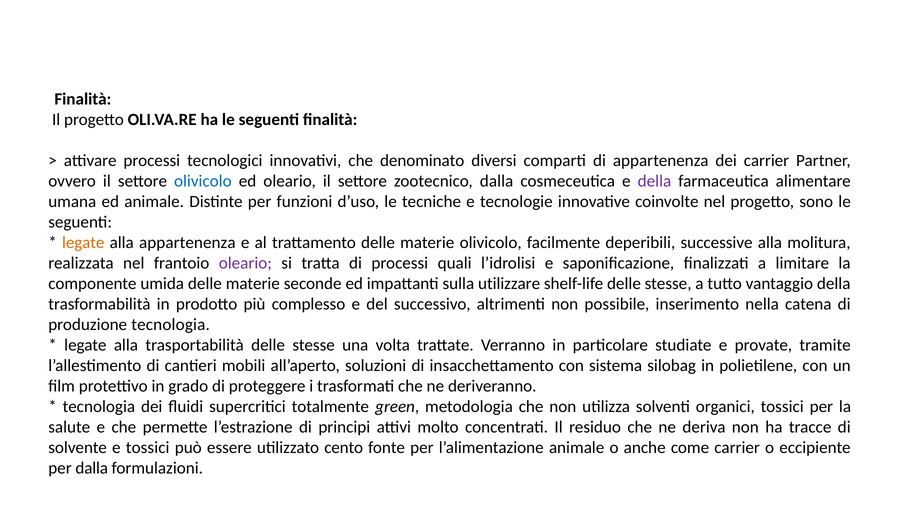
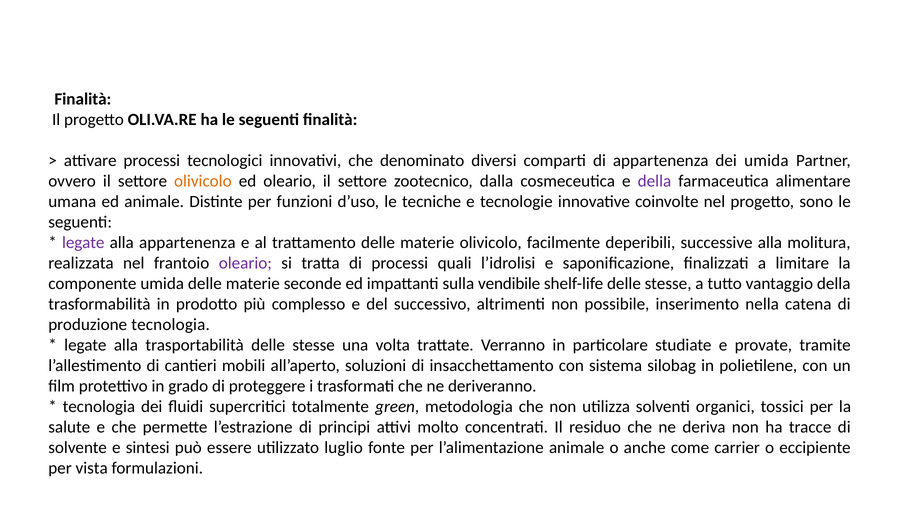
dei carrier: carrier -> umida (766, 161)
olivicolo colour: blue -> orange (203, 181)
legate colour: orange -> purple (83, 243)
utilizzare: utilizzare -> vendibile (509, 284)
e tossici: tossici -> sintesi (148, 448)
cento: cento -> luglio (344, 448)
per dalla: dalla -> vista (92, 469)
